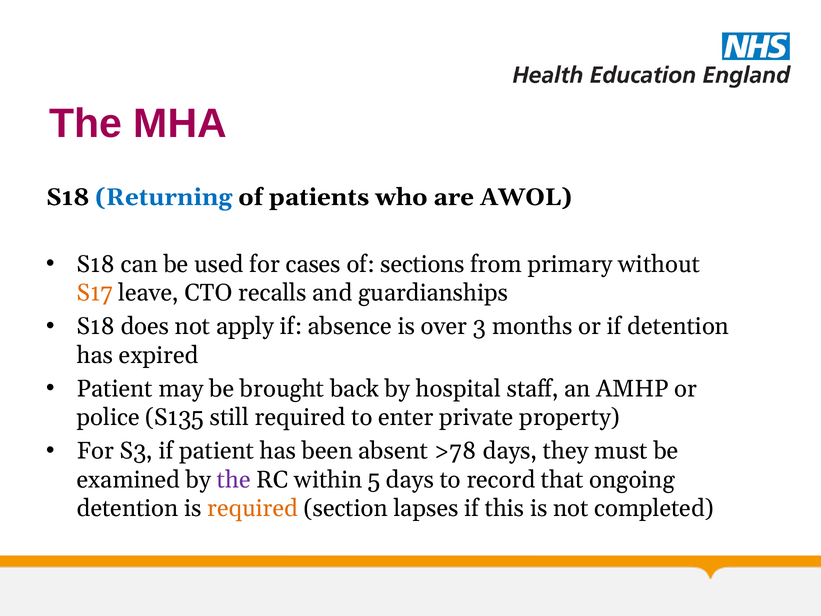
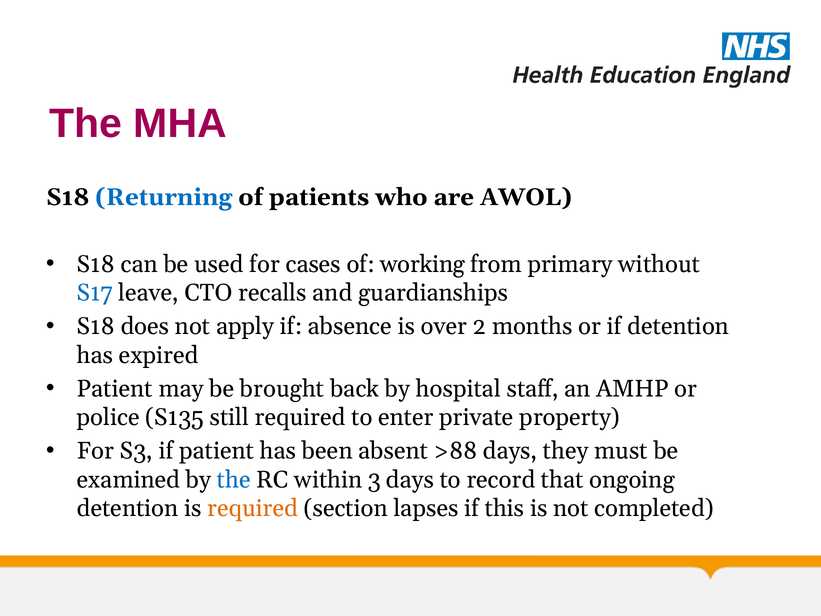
sections: sections -> working (423, 264)
S17 colour: orange -> blue (95, 293)
3: 3 -> 2 (479, 326)
>78: >78 -> >88 (456, 451)
the colour: purple -> blue (234, 480)
5: 5 -> 3 (374, 480)
